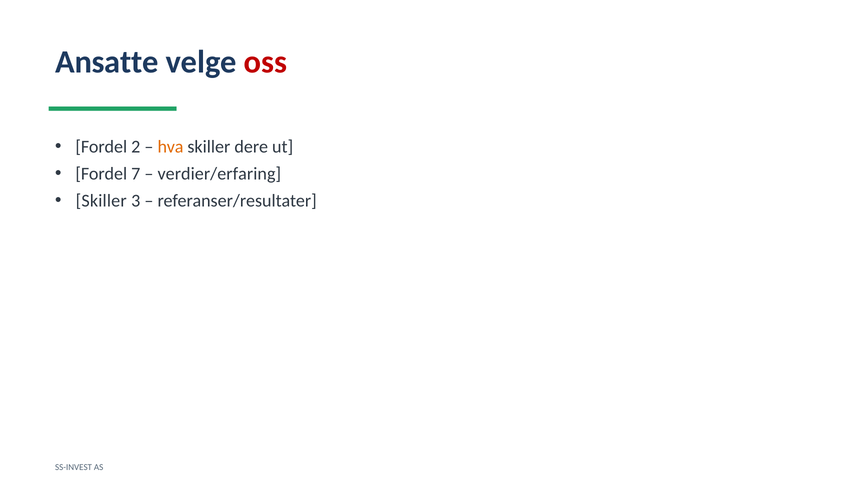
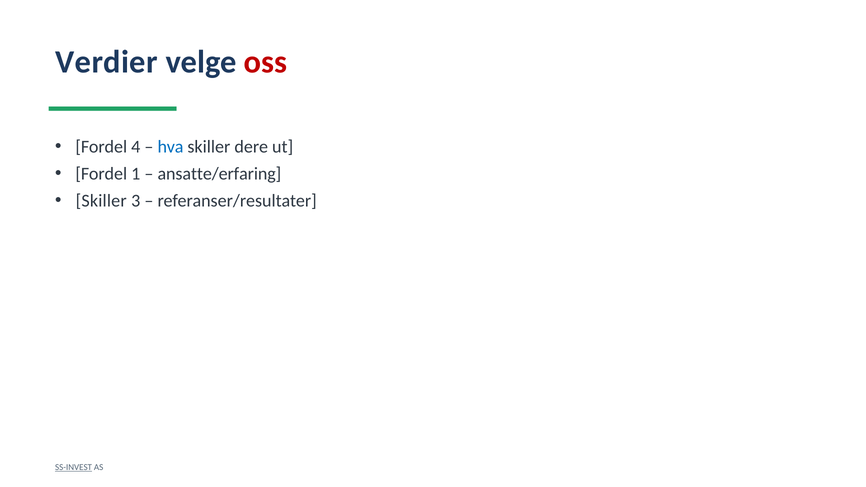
Ansatte: Ansatte -> Verdier (107, 62)
2: 2 -> 4 (136, 147)
hva colour: orange -> blue (170, 147)
7: 7 -> 1 (136, 174)
verdier/erfaring: verdier/erfaring -> ansatte/erfaring (219, 174)
SS-INVEST underline: none -> present (74, 467)
